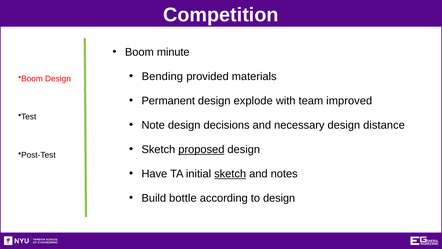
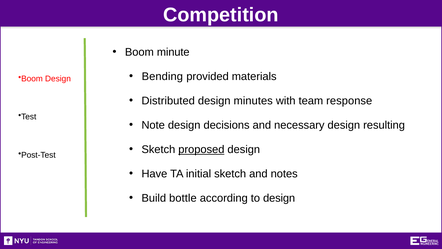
Permanent: Permanent -> Distributed (168, 101)
explode: explode -> minutes (253, 101)
improved: improved -> response (349, 101)
distance: distance -> resulting (384, 125)
sketch underline: present -> none (230, 174)
